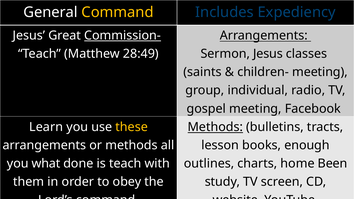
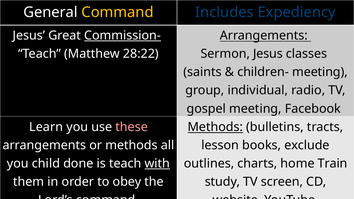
28:49: 28:49 -> 28:22 (141, 54)
these colour: yellow -> pink (132, 127)
enough: enough -> exclude (307, 145)
what: what -> child (46, 164)
with underline: none -> present (157, 164)
Been: Been -> Train (333, 164)
